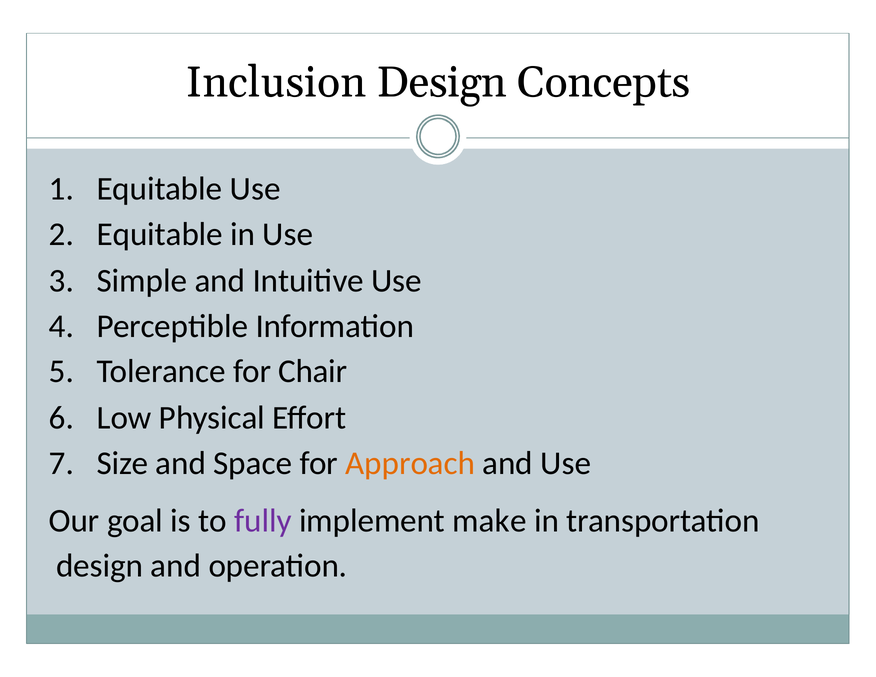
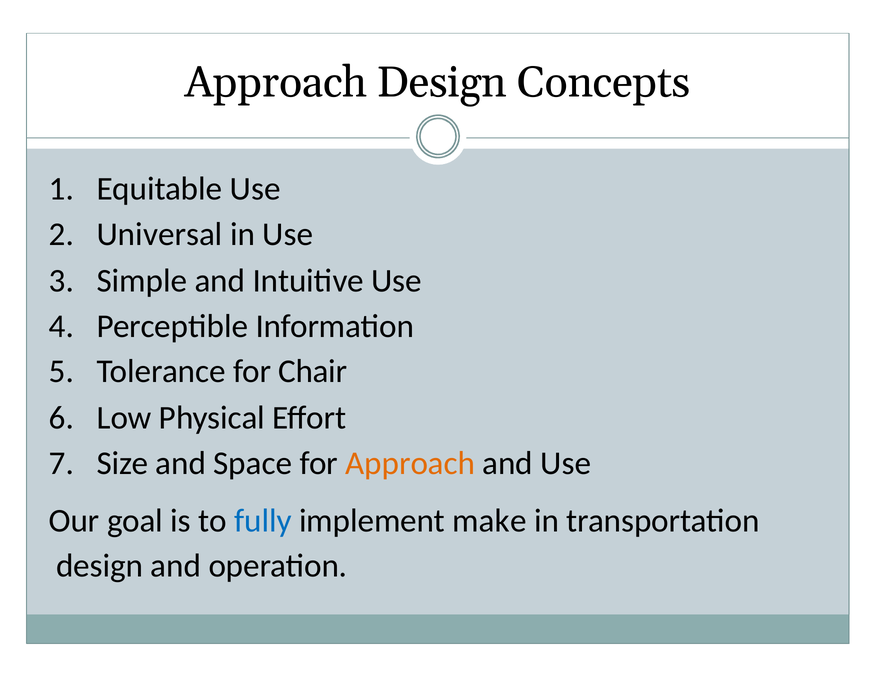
Inclusion: Inclusion -> Approach (276, 82)
Equitable: Equitable -> Universal (160, 234)
fully colour: purple -> blue (263, 521)
